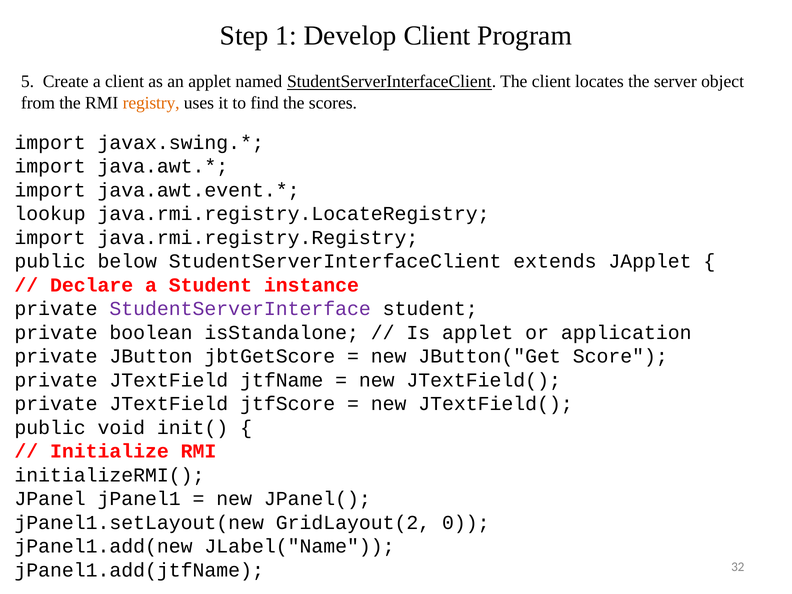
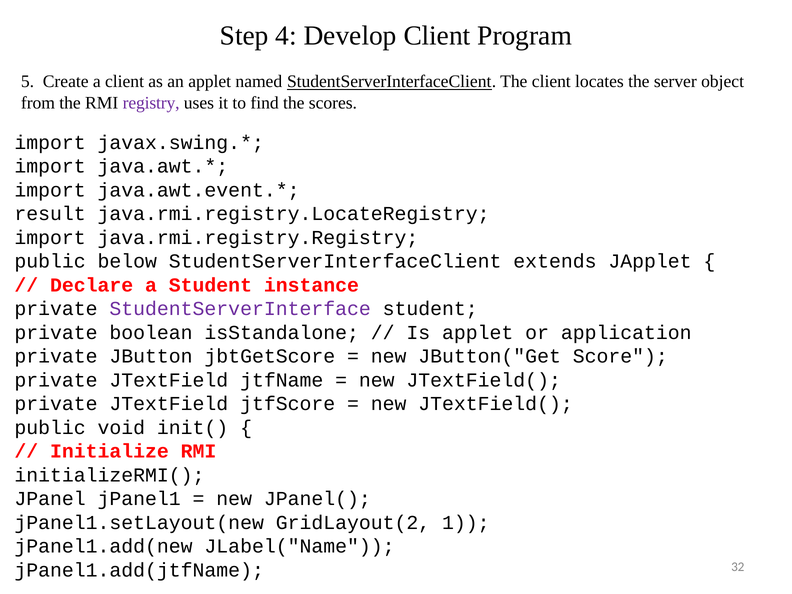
1: 1 -> 4 (286, 36)
registry colour: orange -> purple (151, 103)
lookup: lookup -> result (50, 214)
0: 0 -> 1 (466, 523)
